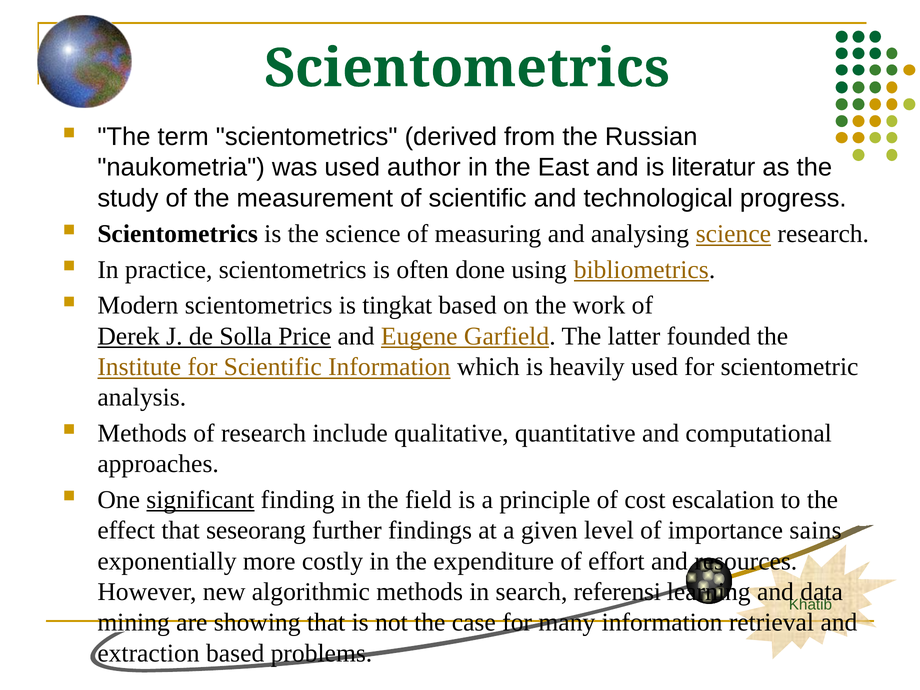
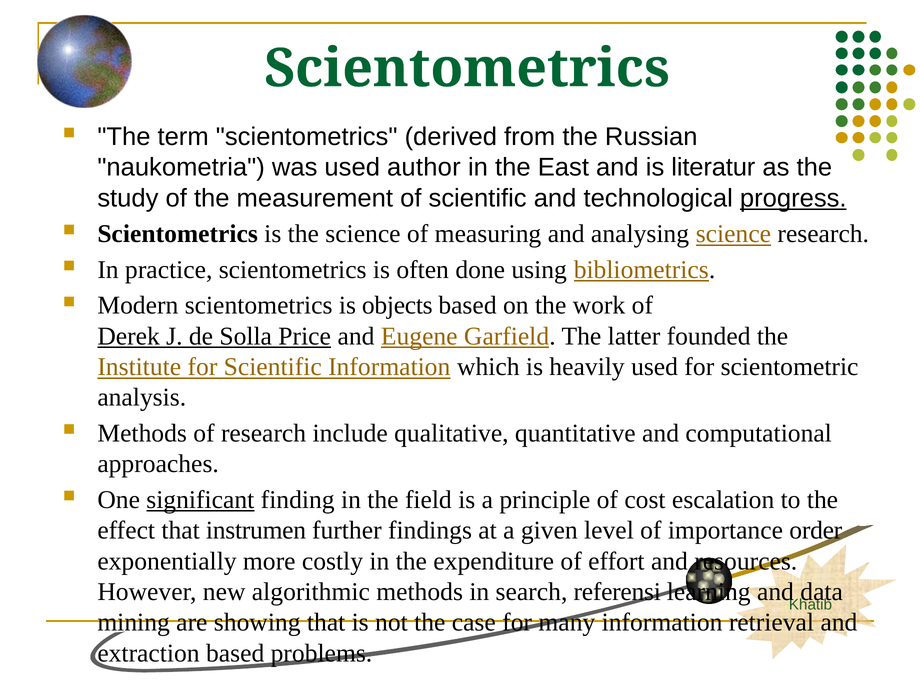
progress underline: none -> present (793, 198)
tingkat: tingkat -> objects (397, 305)
seseorang: seseorang -> instrumen (256, 530)
sains: sains -> order (816, 530)
